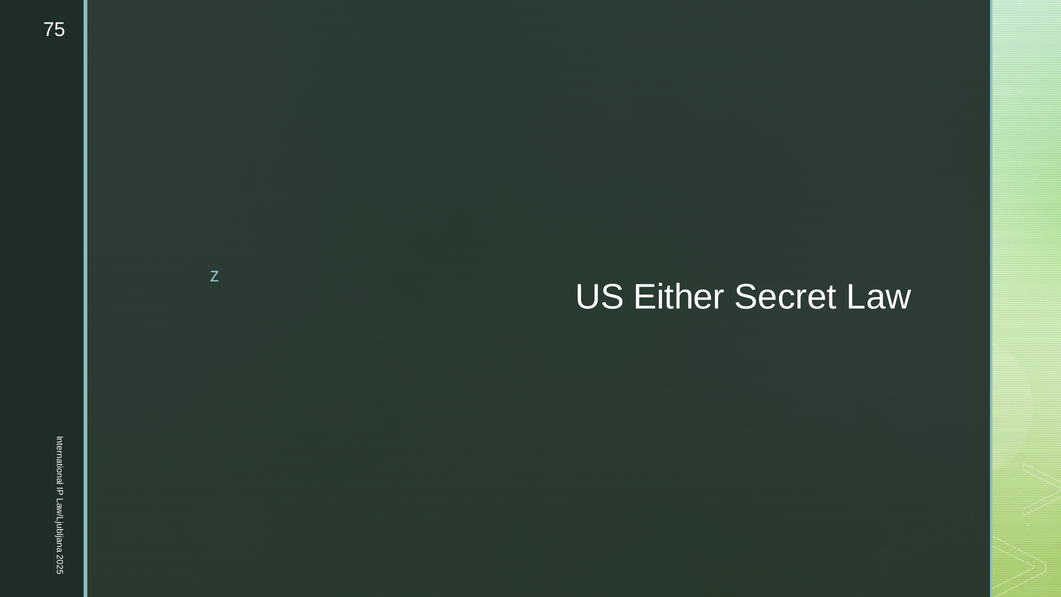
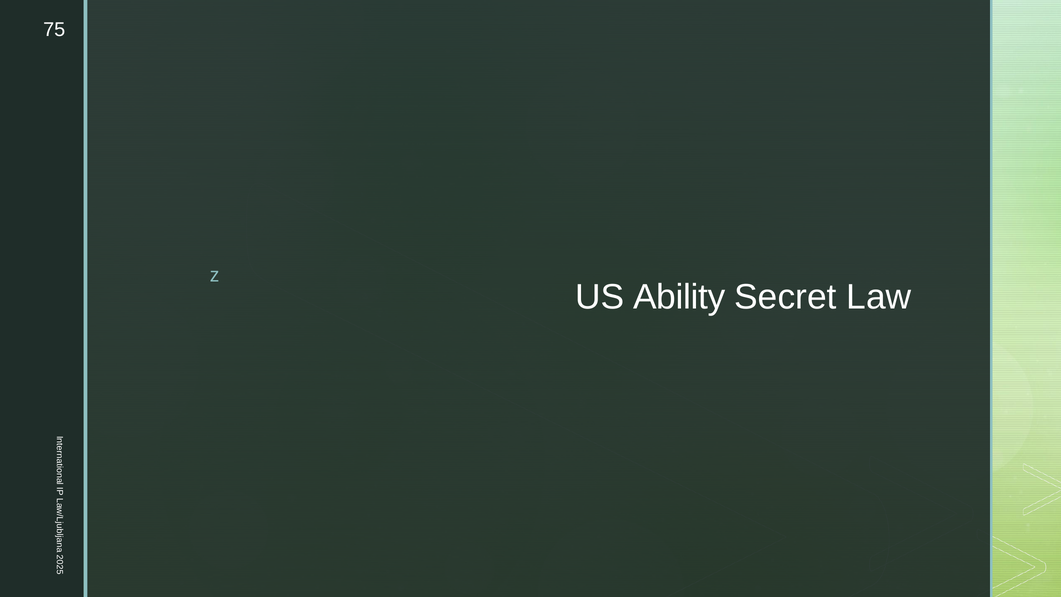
Either: Either -> Ability (679, 297)
